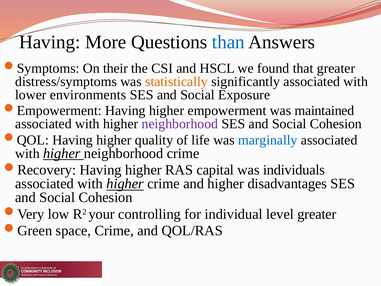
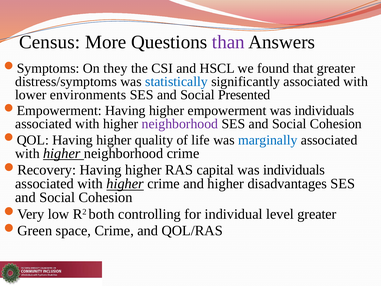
Having: Having -> Census (50, 42)
than colour: blue -> purple (228, 42)
their: their -> they (115, 68)
statistically colour: orange -> blue (176, 81)
Exposure: Exposure -> Presented (244, 95)
empowerment was maintained: maintained -> individuals (324, 111)
your: your -> both (102, 214)
